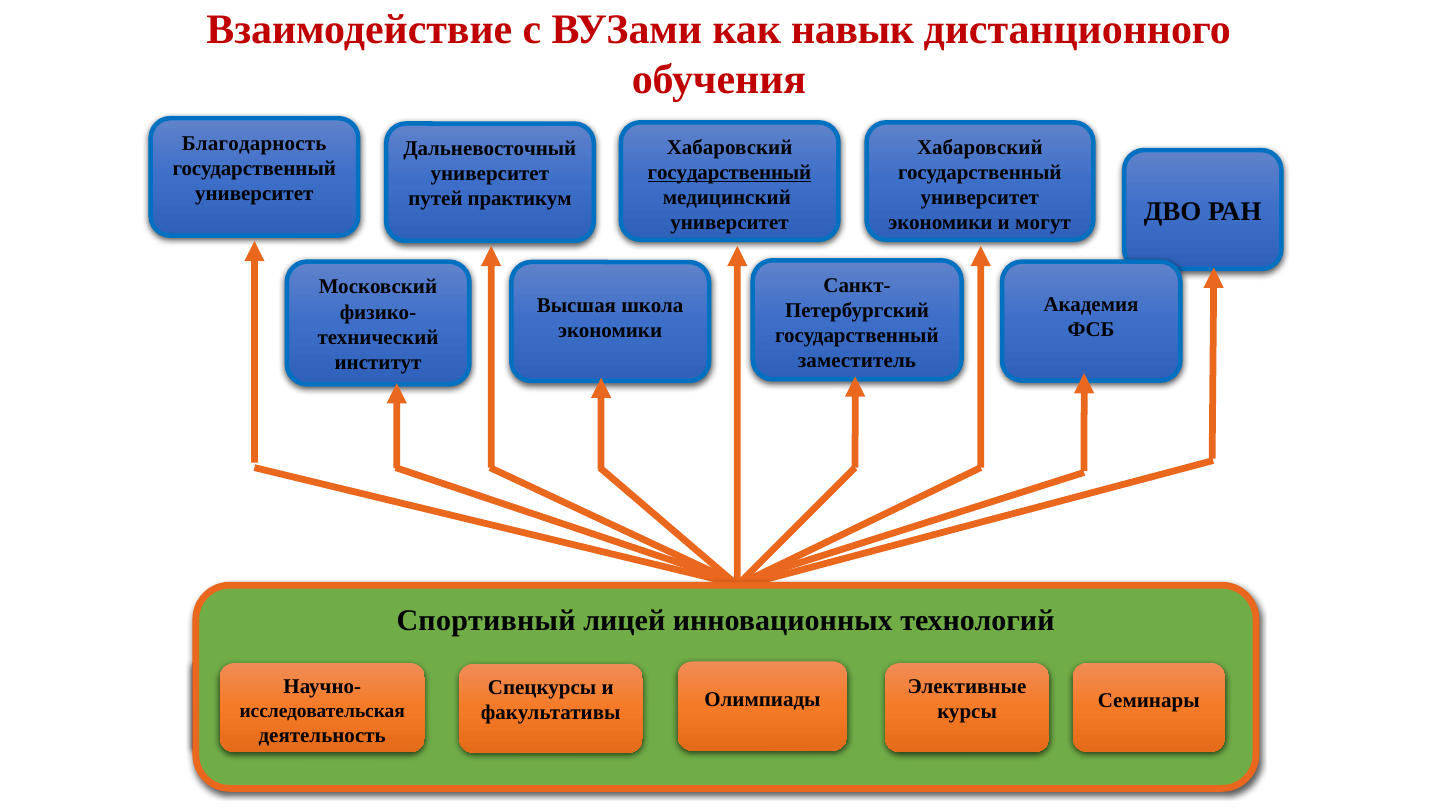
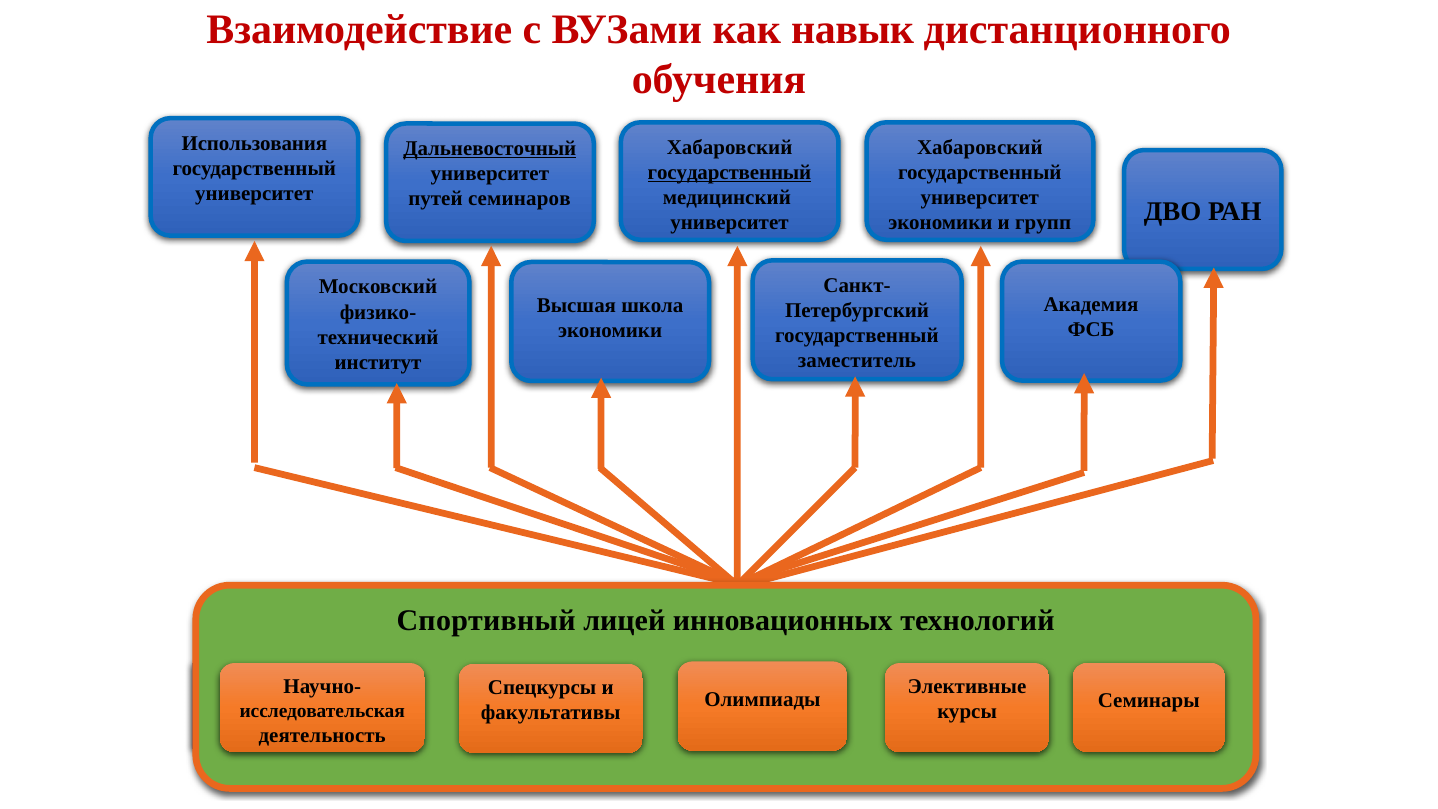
Благодарность: Благодарность -> Использования (254, 143)
Дальневосточный underline: none -> present (490, 149)
практикум: практикум -> семинаров (519, 199)
могут: могут -> групп (1043, 223)
